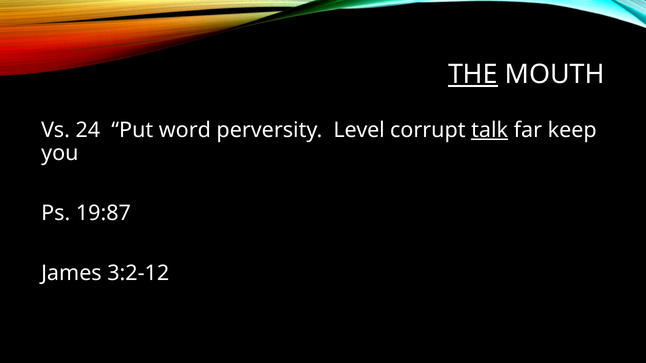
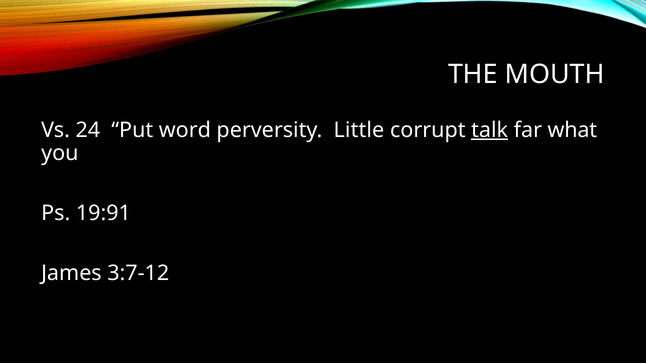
THE underline: present -> none (473, 75)
Level: Level -> Little (359, 130)
keep: keep -> what (572, 130)
19:87: 19:87 -> 19:91 (103, 213)
3:2-12: 3:2-12 -> 3:7-12 (138, 274)
